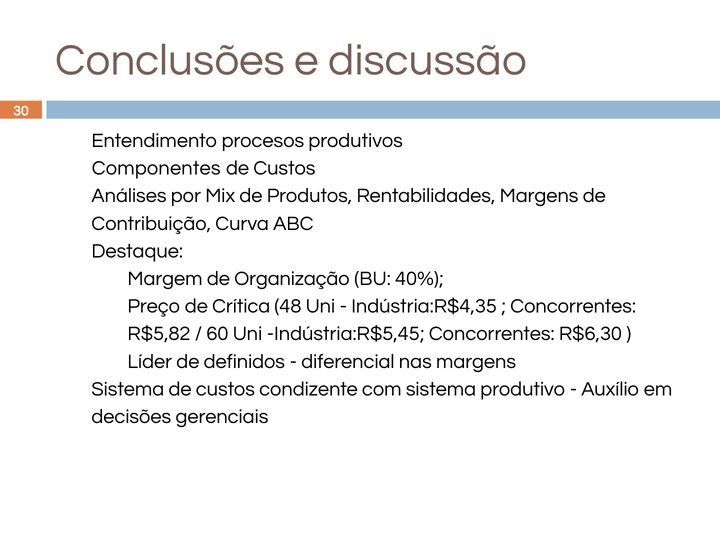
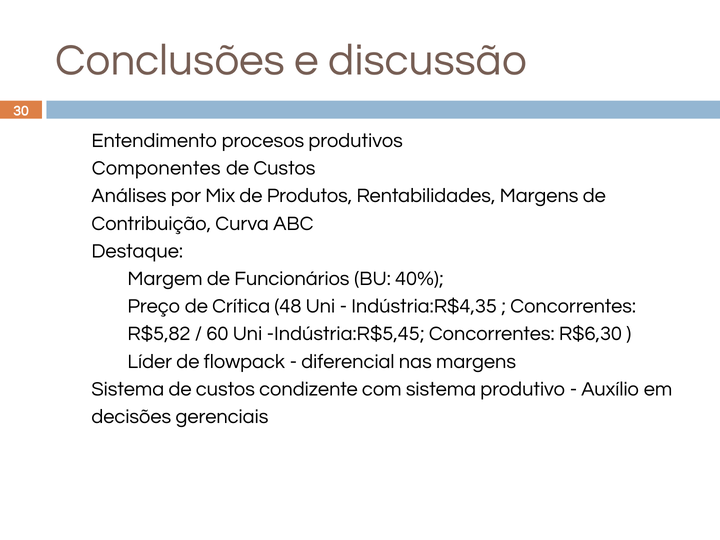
Organização: Organização -> Funcionários (292, 279)
definidos: definidos -> flowpack (244, 361)
